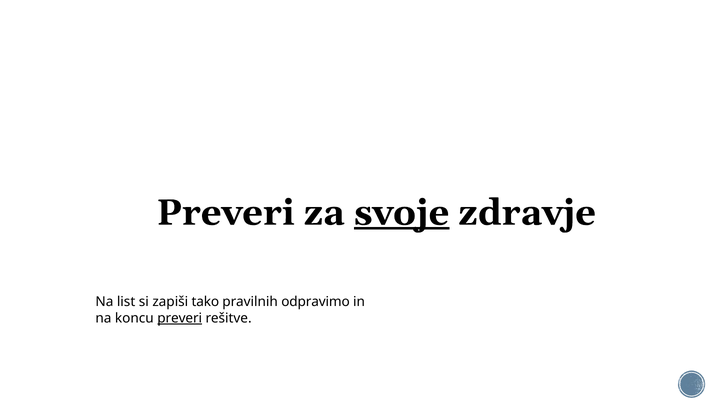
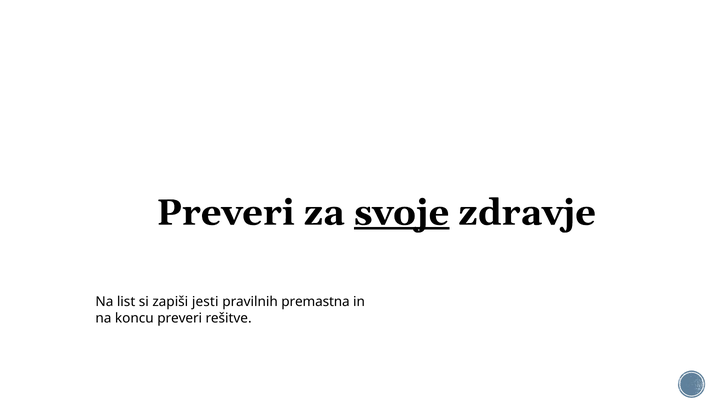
tako: tako -> jesti (205, 302)
odpravimo: odpravimo -> premastna (316, 302)
preveri underline: present -> none (180, 318)
